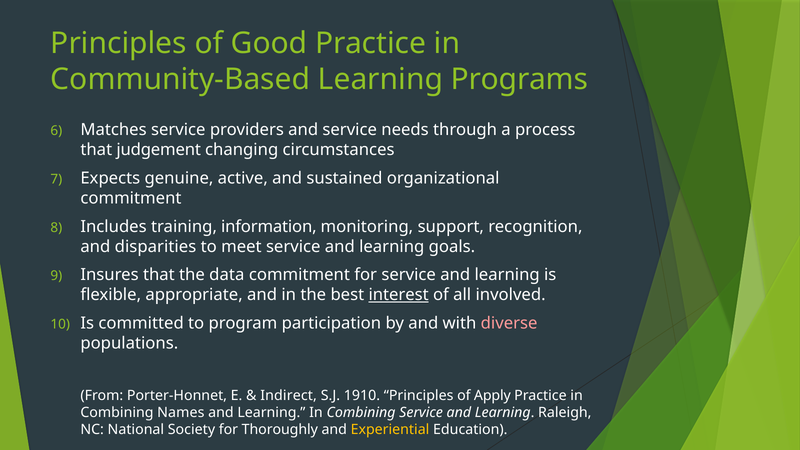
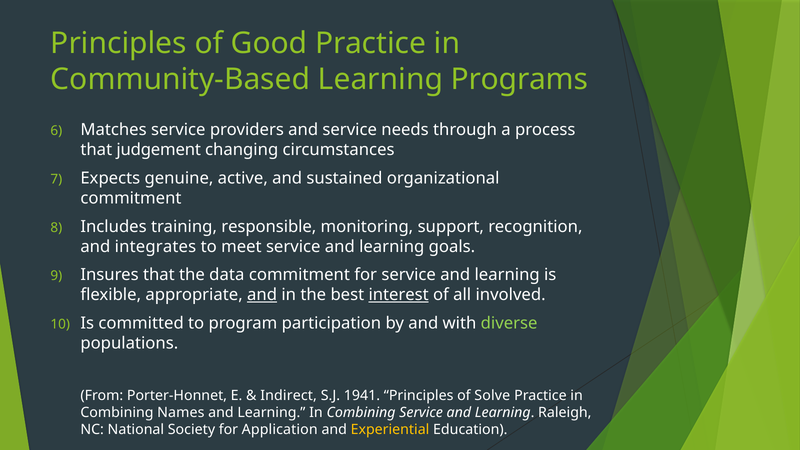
information: information -> responsible (269, 227)
disparities: disparities -> integrates (155, 247)
and underline: none -> present (262, 295)
diverse colour: pink -> light green (509, 323)
1910: 1910 -> 1941 (362, 395)
Apply: Apply -> Solve (492, 395)
Thoroughly: Thoroughly -> Application (280, 429)
